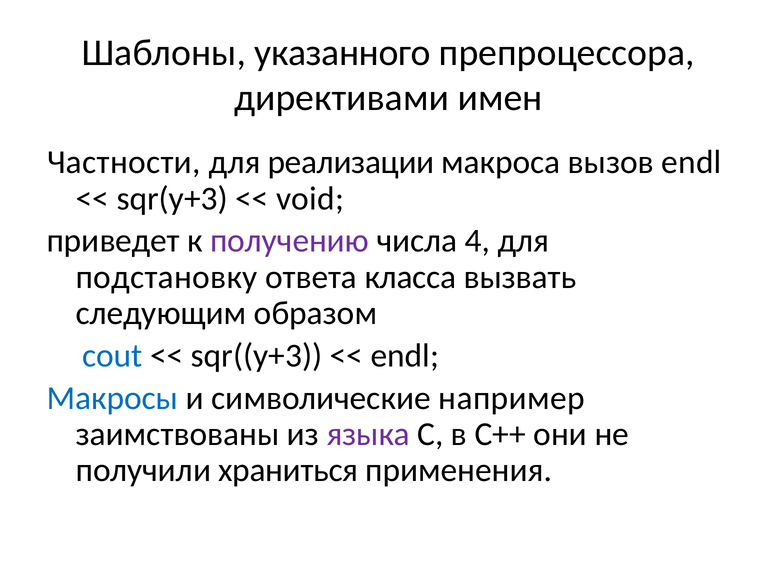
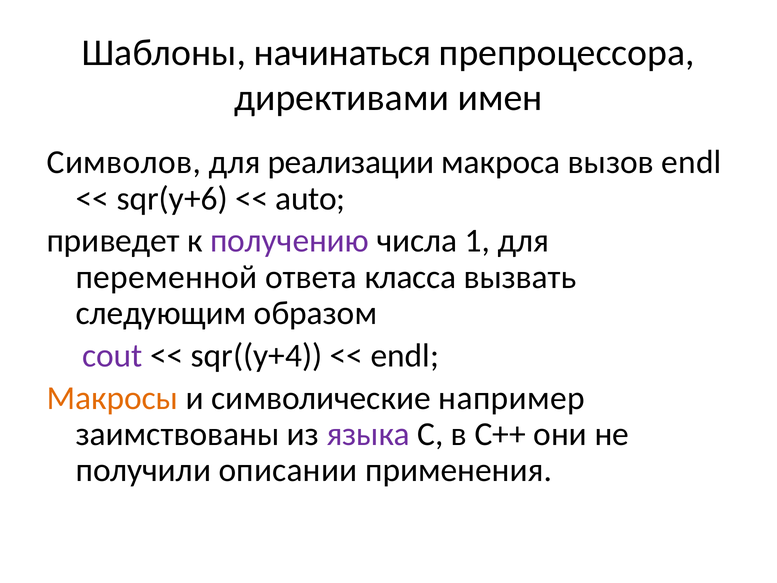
указанного: указанного -> начинаться (343, 53)
Частности: Частности -> Символов (124, 162)
sqr(y+3: sqr(y+3 -> sqr(y+6 (172, 198)
void: void -> auto (310, 198)
4: 4 -> 1 (478, 241)
подстановку: подстановку -> переменной (167, 277)
cout colour: blue -> purple (112, 355)
sqr((y+3: sqr((y+3 -> sqr((y+4 (257, 355)
Макросы colour: blue -> orange (112, 398)
храниться: храниться -> описании (288, 470)
